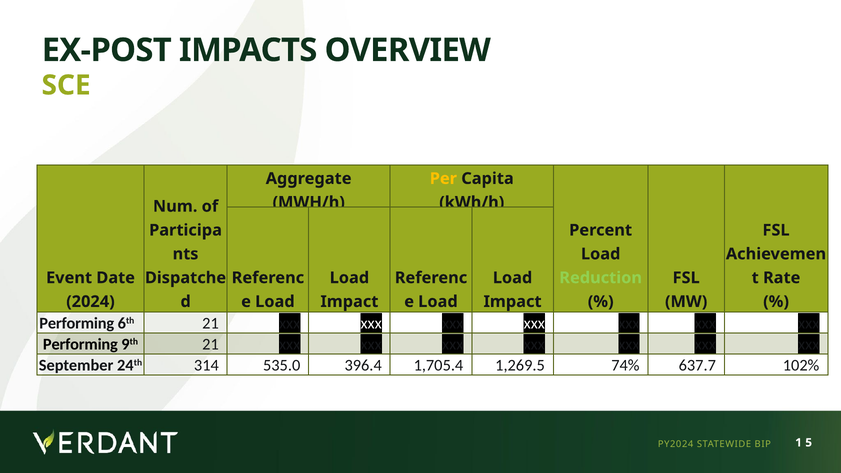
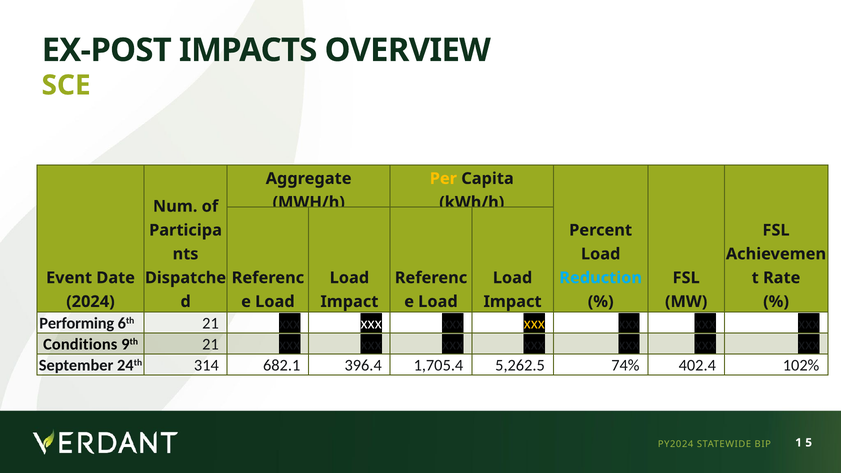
Reduction colour: light green -> light blue (601, 278)
xxx colour: white -> yellow (534, 324)
Performing: Performing -> Conditions (80, 345)
535.0: 535.0 -> 682.1 (282, 366)
1,269.5: 1,269.5 -> 5,262.5 (520, 366)
637.7: 637.7 -> 402.4 (697, 366)
